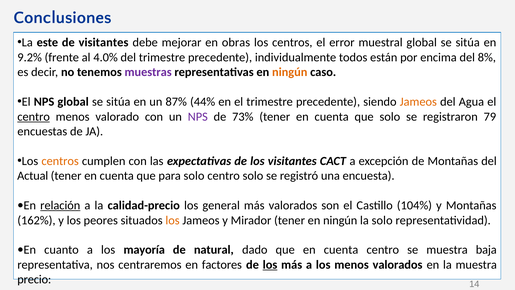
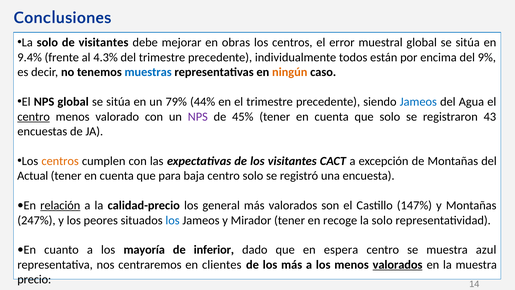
este: este -> solo (47, 43)
9.2%: 9.2% -> 9.4% (30, 57)
4.0%: 4.0% -> 4.3% (106, 57)
8%: 8% -> 9% (487, 57)
muestras colour: purple -> blue (148, 72)
87%: 87% -> 79% (176, 102)
Jameos colour: orange -> blue (418, 102)
73%: 73% -> 45% (243, 117)
79: 79 -> 43 (490, 117)
para solo: solo -> baja (194, 176)
104%: 104% -> 147% (414, 205)
162%: 162% -> 247% (36, 220)
los colour: orange -> blue (173, 220)
tener en ningún: ningún -> recoge (340, 220)
natural: natural -> inferior (214, 250)
que en cuenta: cuenta -> espera (341, 250)
baja: baja -> azul (486, 250)
factores: factores -> clientes (222, 265)
los underline: present -> none (270, 265)
valorados underline: none -> present (398, 265)
